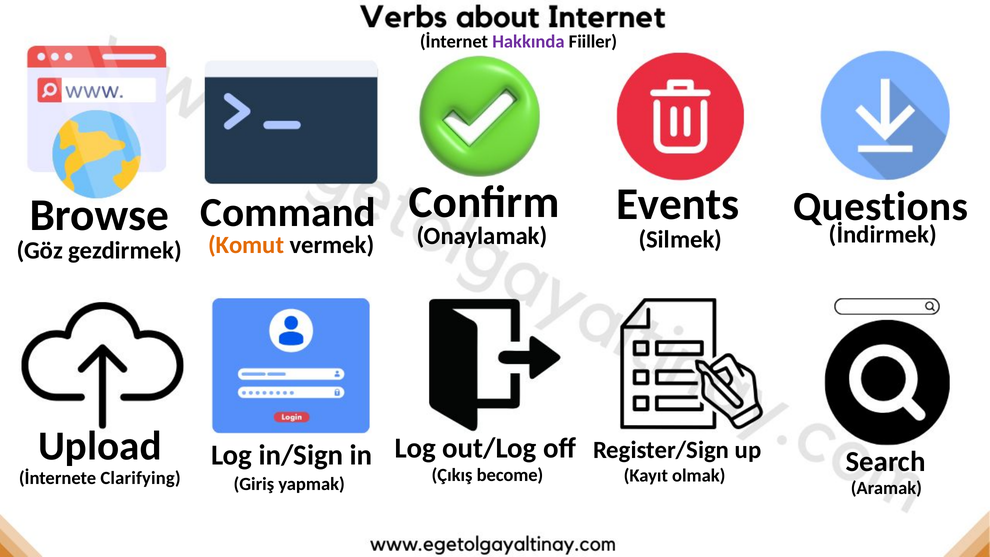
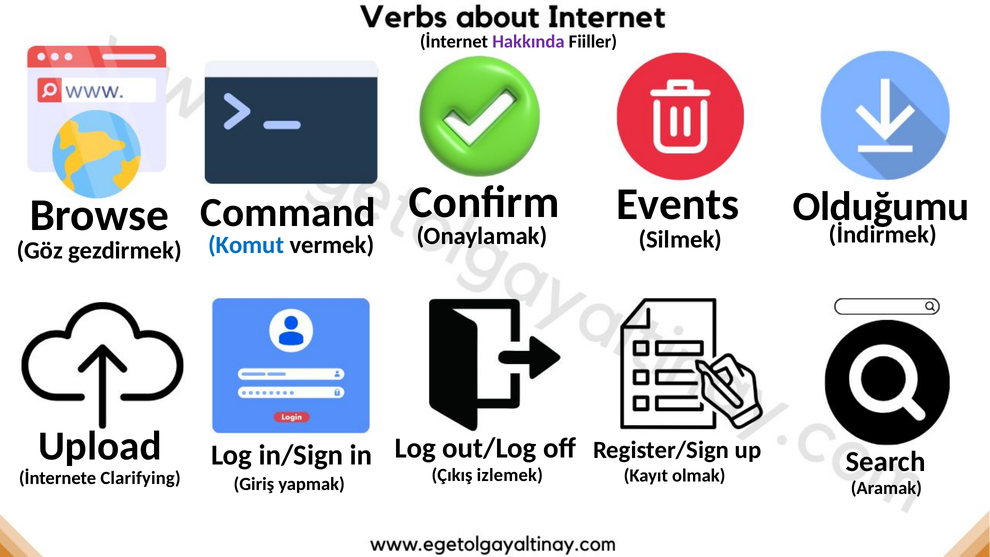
Questions: Questions -> Olduğumu (881, 207)
Komut colour: orange -> blue (246, 245)
become: become -> izlemek (510, 475)
